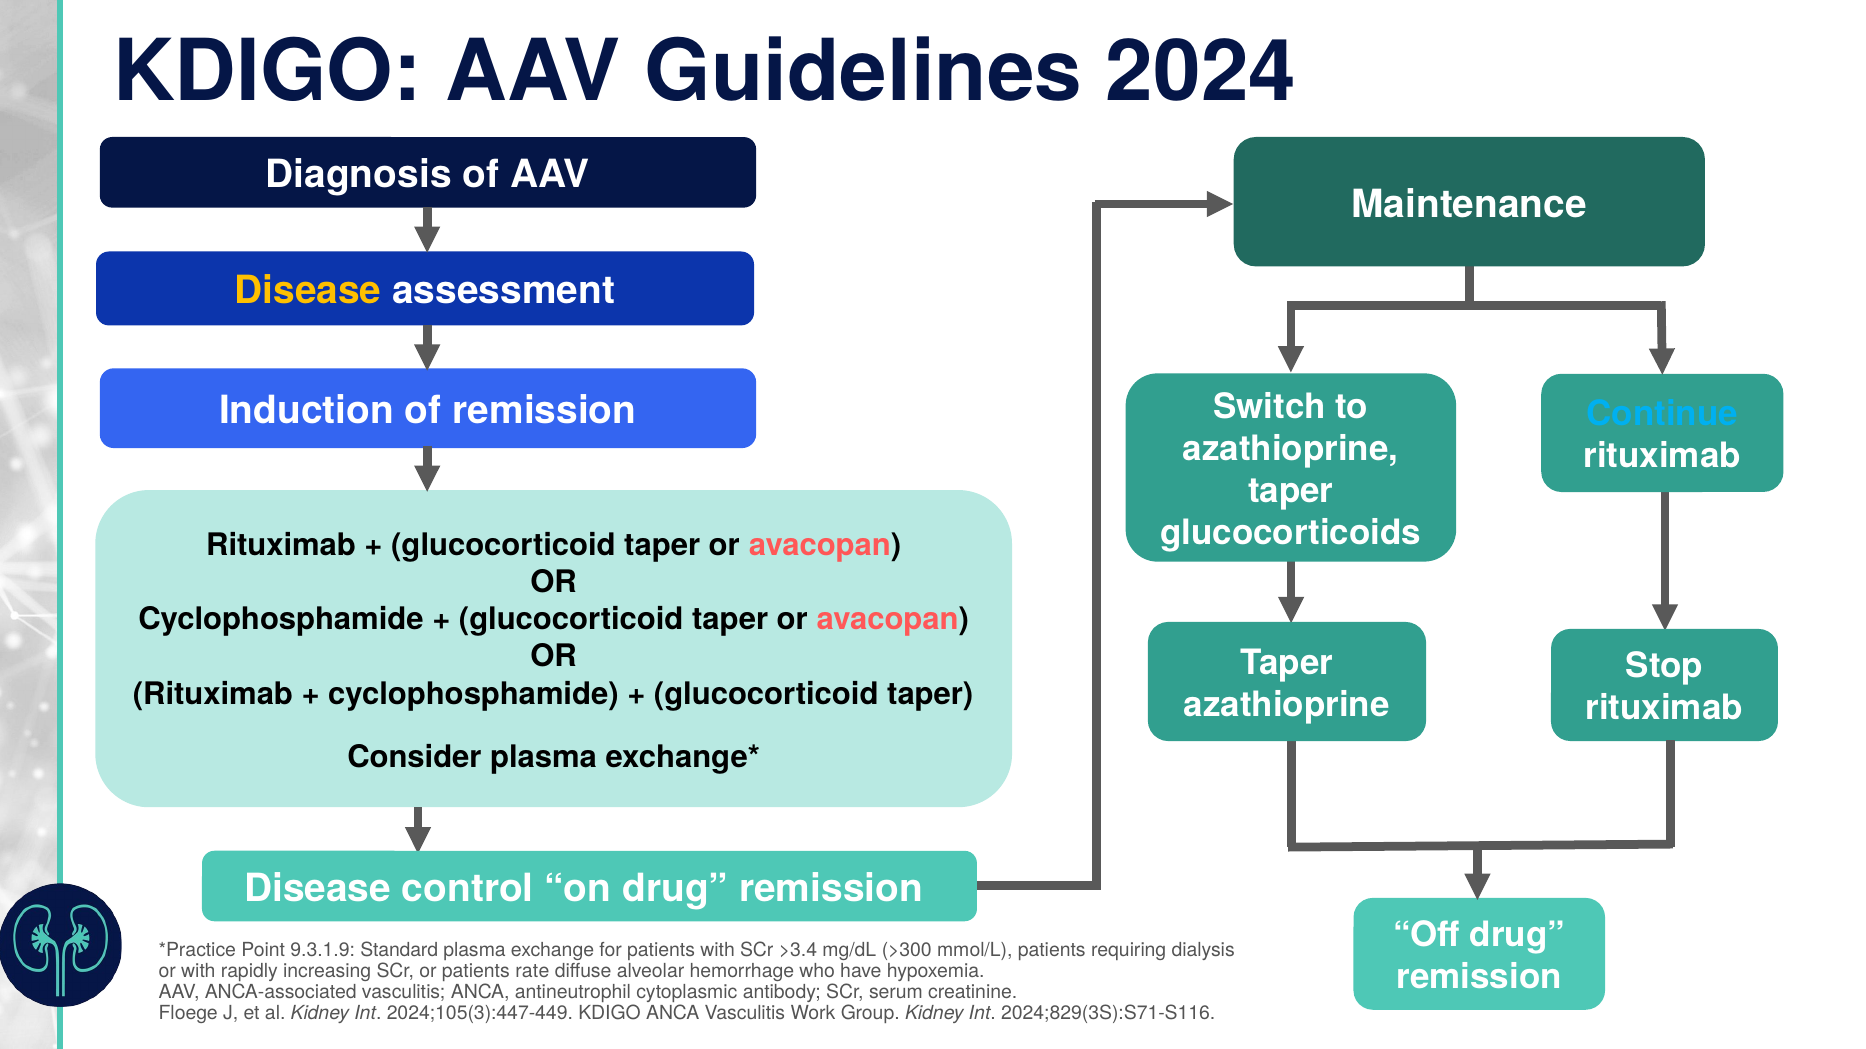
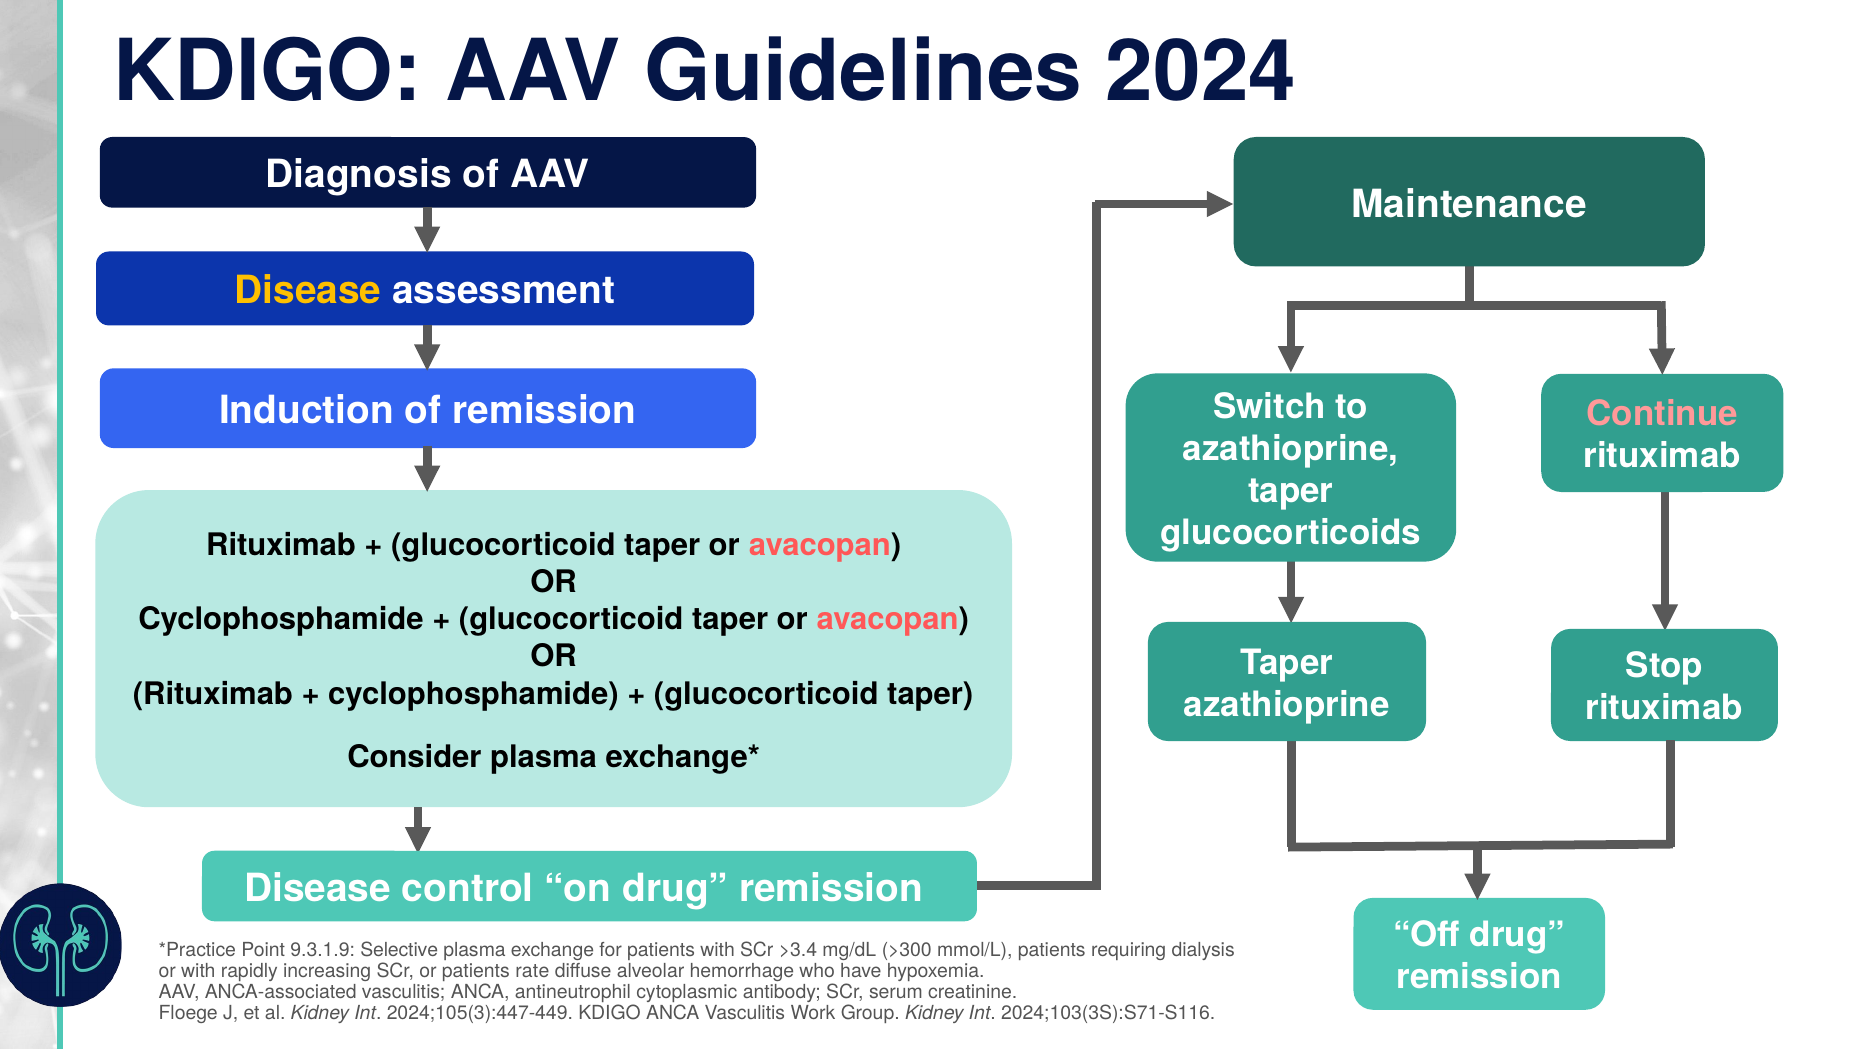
Continue colour: light blue -> pink (1662, 415)
Standard: Standard -> Selective (399, 950)
2024;829(3S):S71-S116: 2024;829(3S):S71-S116 -> 2024;103(3S):S71-S116 (1108, 1013)
